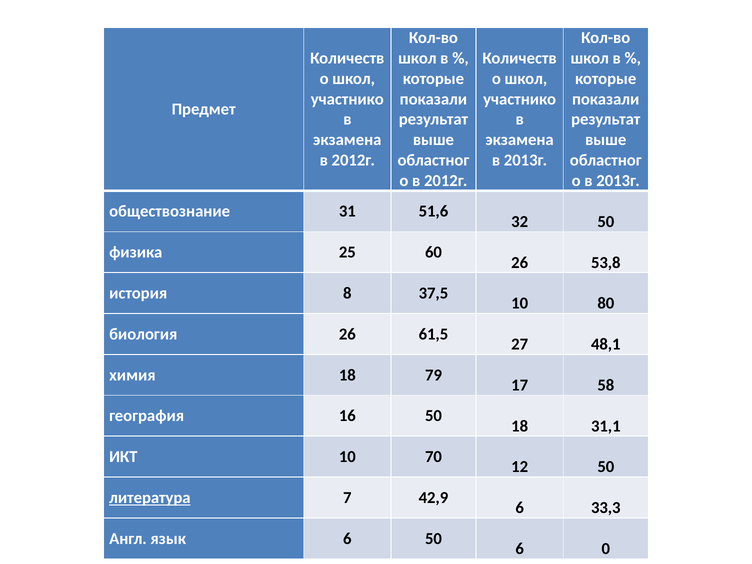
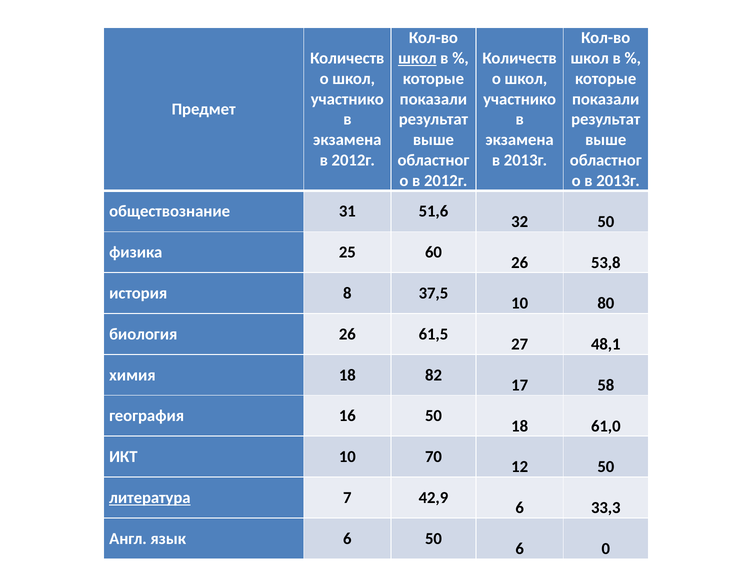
школ underline: none -> present (417, 58)
79: 79 -> 82 (434, 375)
31,1: 31,1 -> 61,0 (606, 426)
